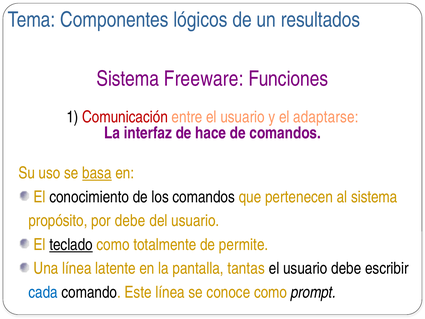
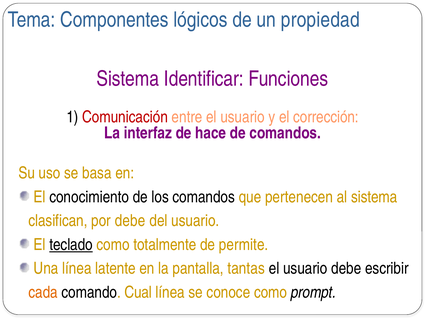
resultados: resultados -> propiedad (320, 20)
Freeware: Freeware -> Identificar (204, 79)
adaptarse: adaptarse -> corrección (326, 117)
basa underline: present -> none (97, 173)
propósito: propósito -> clasifican (58, 221)
cada colour: blue -> orange (43, 292)
Este: Este -> Cual (138, 292)
